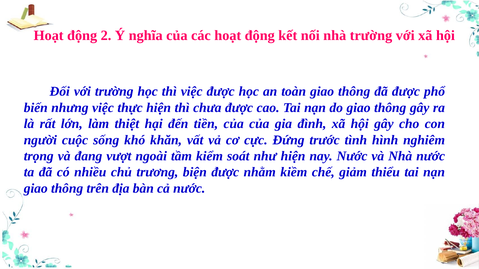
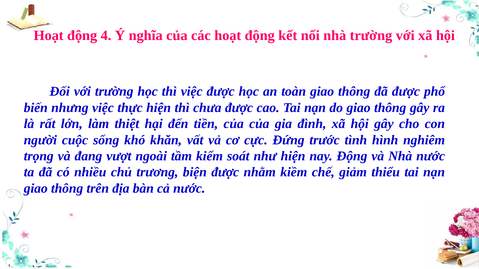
2: 2 -> 4 (106, 36)
nay Nước: Nước -> Động (352, 156)
